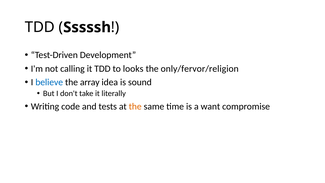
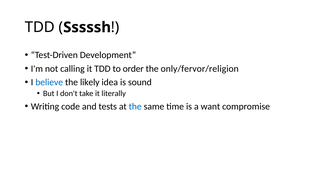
looks: looks -> order (133, 69)
array: array -> likely (90, 82)
the colour: orange -> blue (135, 106)
